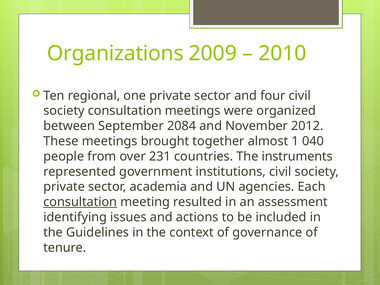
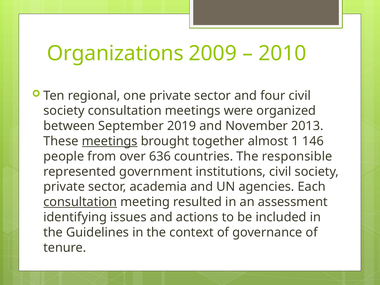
2084: 2084 -> 2019 (182, 126)
2012: 2012 -> 2013 (307, 126)
meetings underline: none -> present (110, 141)
040: 040 -> 146 (313, 141)
231: 231 -> 636 (160, 156)
instruments: instruments -> responsible (297, 156)
